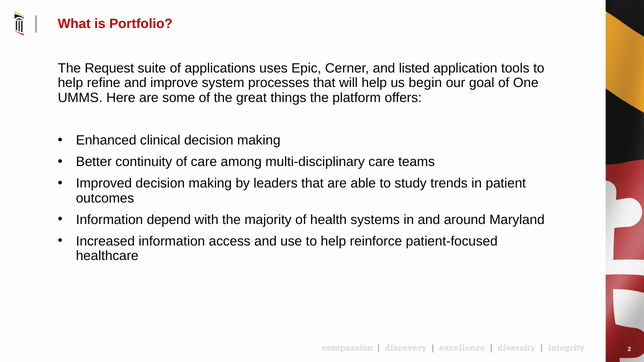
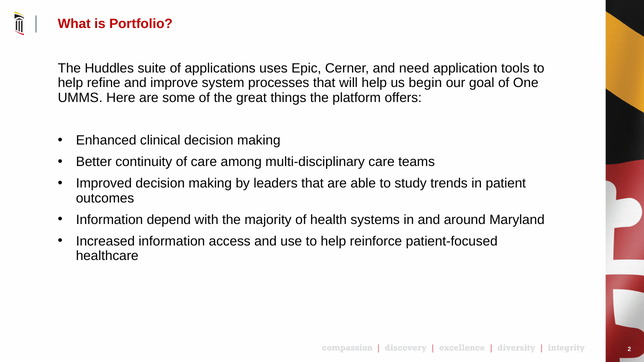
Request: Request -> Huddles (109, 68)
listed: listed -> need (414, 68)
